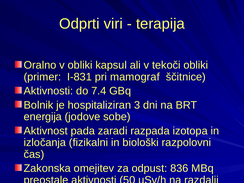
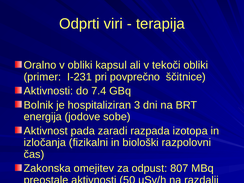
I-831: I-831 -> I-231 (79, 77)
mamograf: mamograf -> povprečno (135, 77)
836: 836 -> 807 (179, 168)
